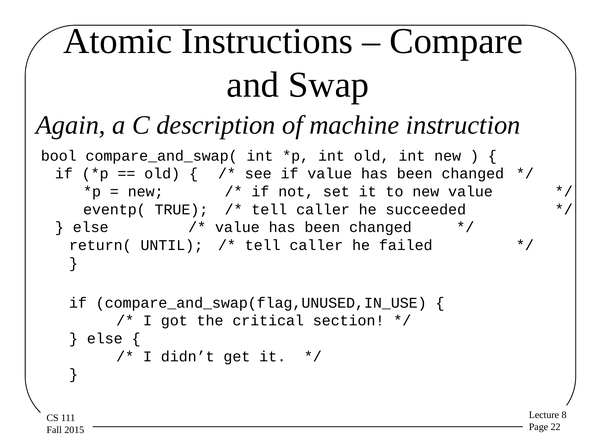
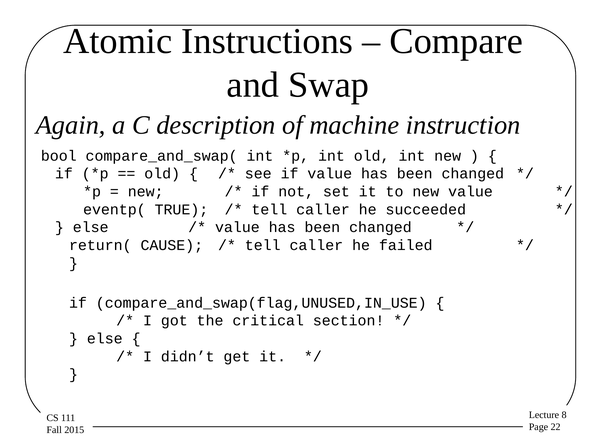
UNTIL: UNTIL -> CAUSE (172, 245)
